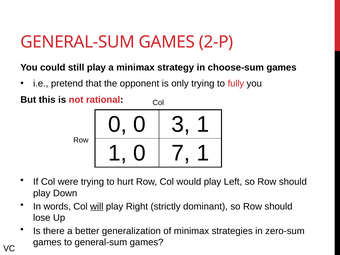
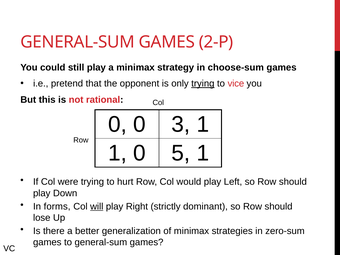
trying underline: none -> present (203, 84)
fully: fully -> vice (236, 84)
7: 7 -> 5 (181, 153)
words: words -> forms (57, 206)
